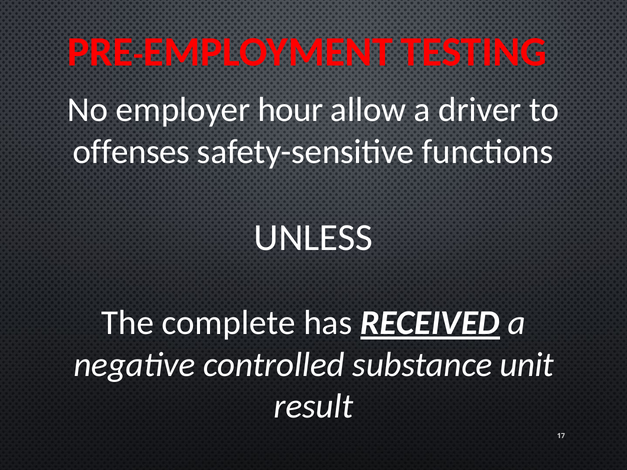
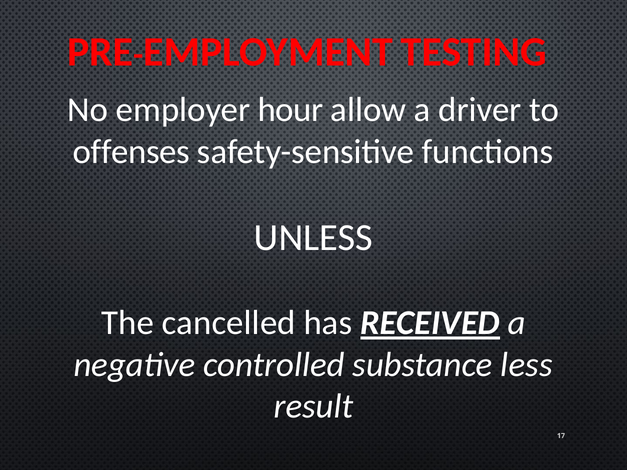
complete: complete -> cancelled (229, 323)
unit: unit -> less (527, 365)
